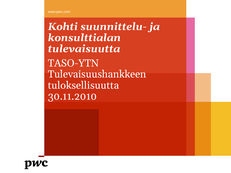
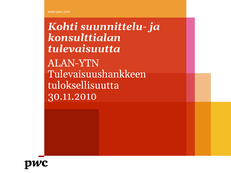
TASO-YTN: TASO-YTN -> ALAN-YTN (73, 63)
